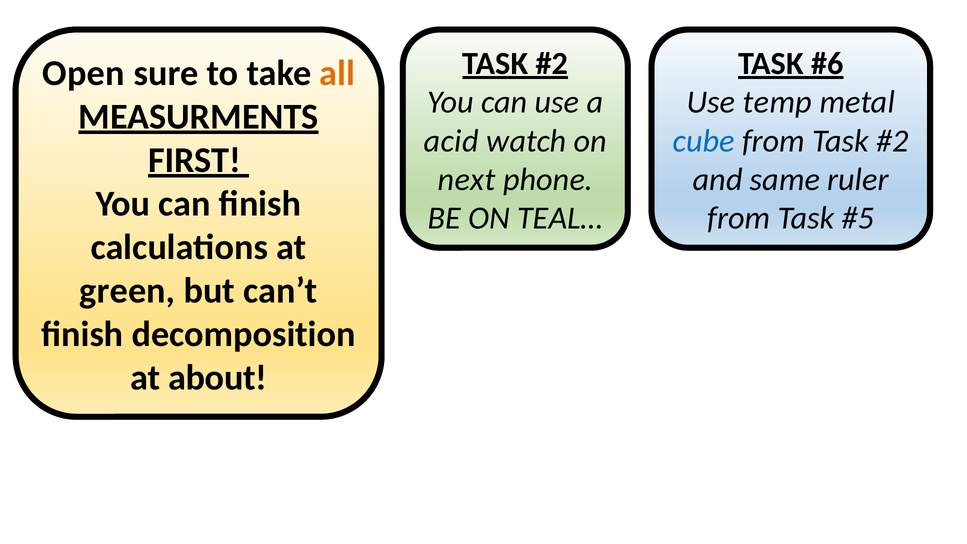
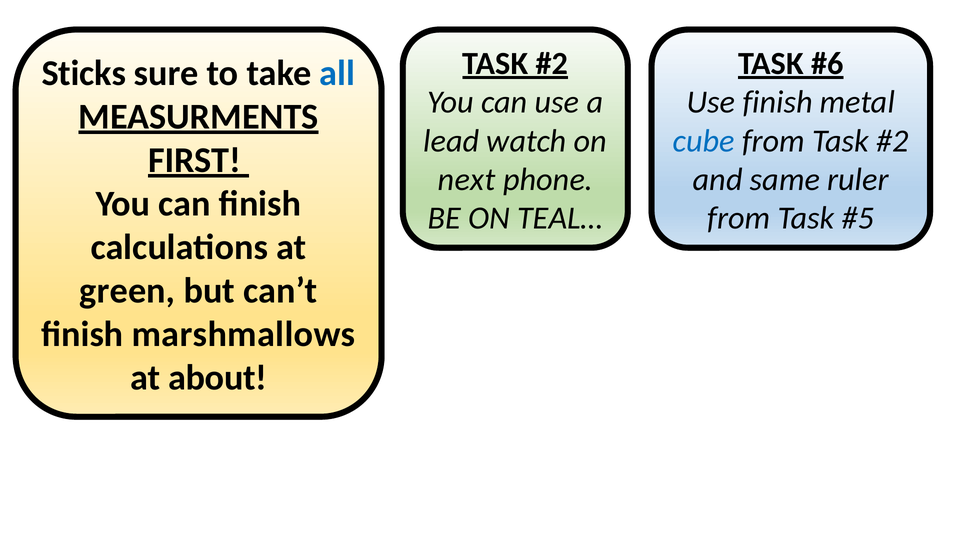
Open: Open -> Sticks (84, 73)
all colour: orange -> blue (337, 73)
Use temp: temp -> finish (778, 102)
acid: acid -> lead (451, 141)
decomposition: decomposition -> marshmallows (243, 334)
